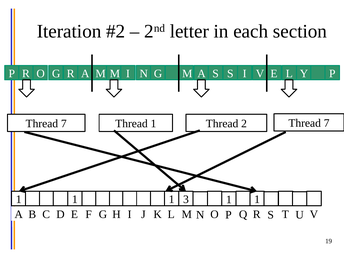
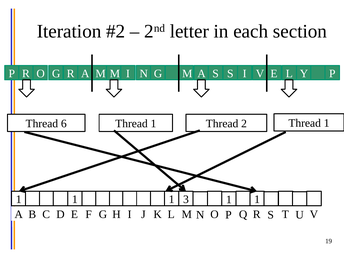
7: 7 -> 6 (64, 124)
2 Thread 7: 7 -> 1 (327, 123)
